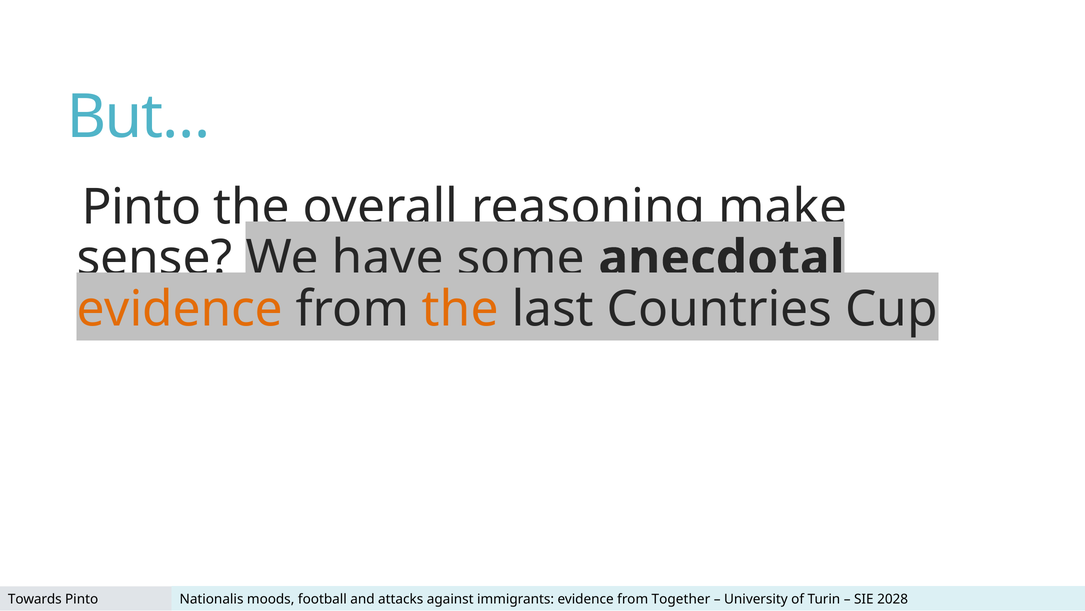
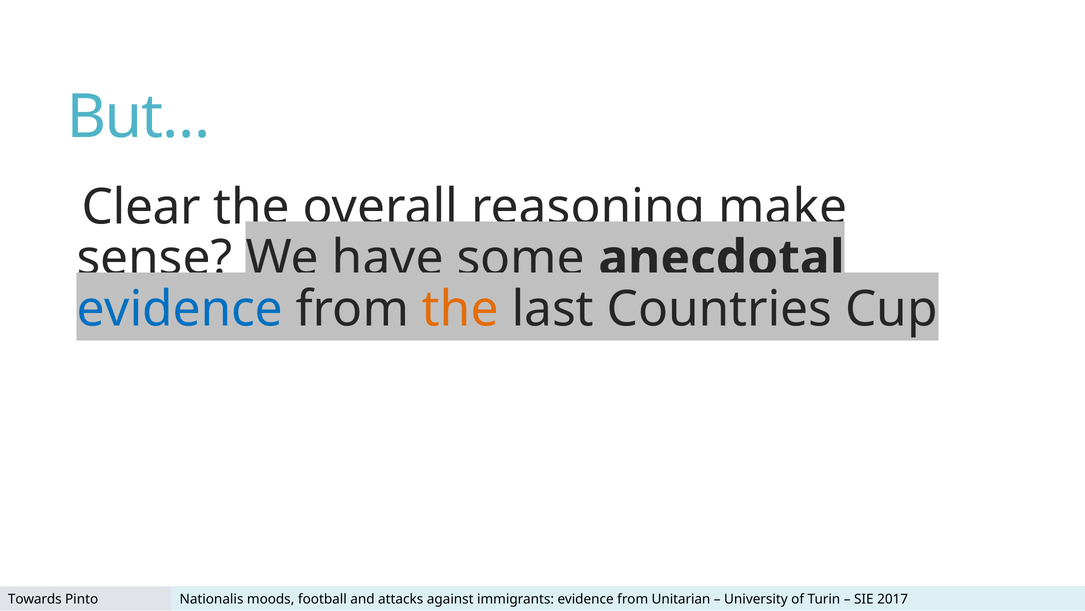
Pinto: Pinto -> Clear (141, 207)
evidence colour: orange -> blue (180, 309)
Together: Together -> Unitarian (681, 599)
2028: 2028 -> 2017 (893, 599)
